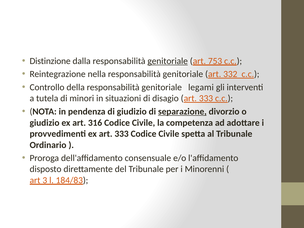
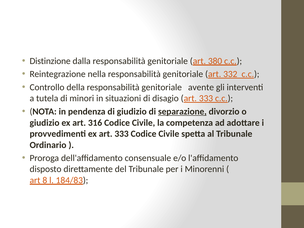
genitoriale underline: present -> none (168, 61)
753: 753 -> 380 (215, 61)
legami: legami -> avente (201, 87)
3: 3 -> 8 (45, 180)
